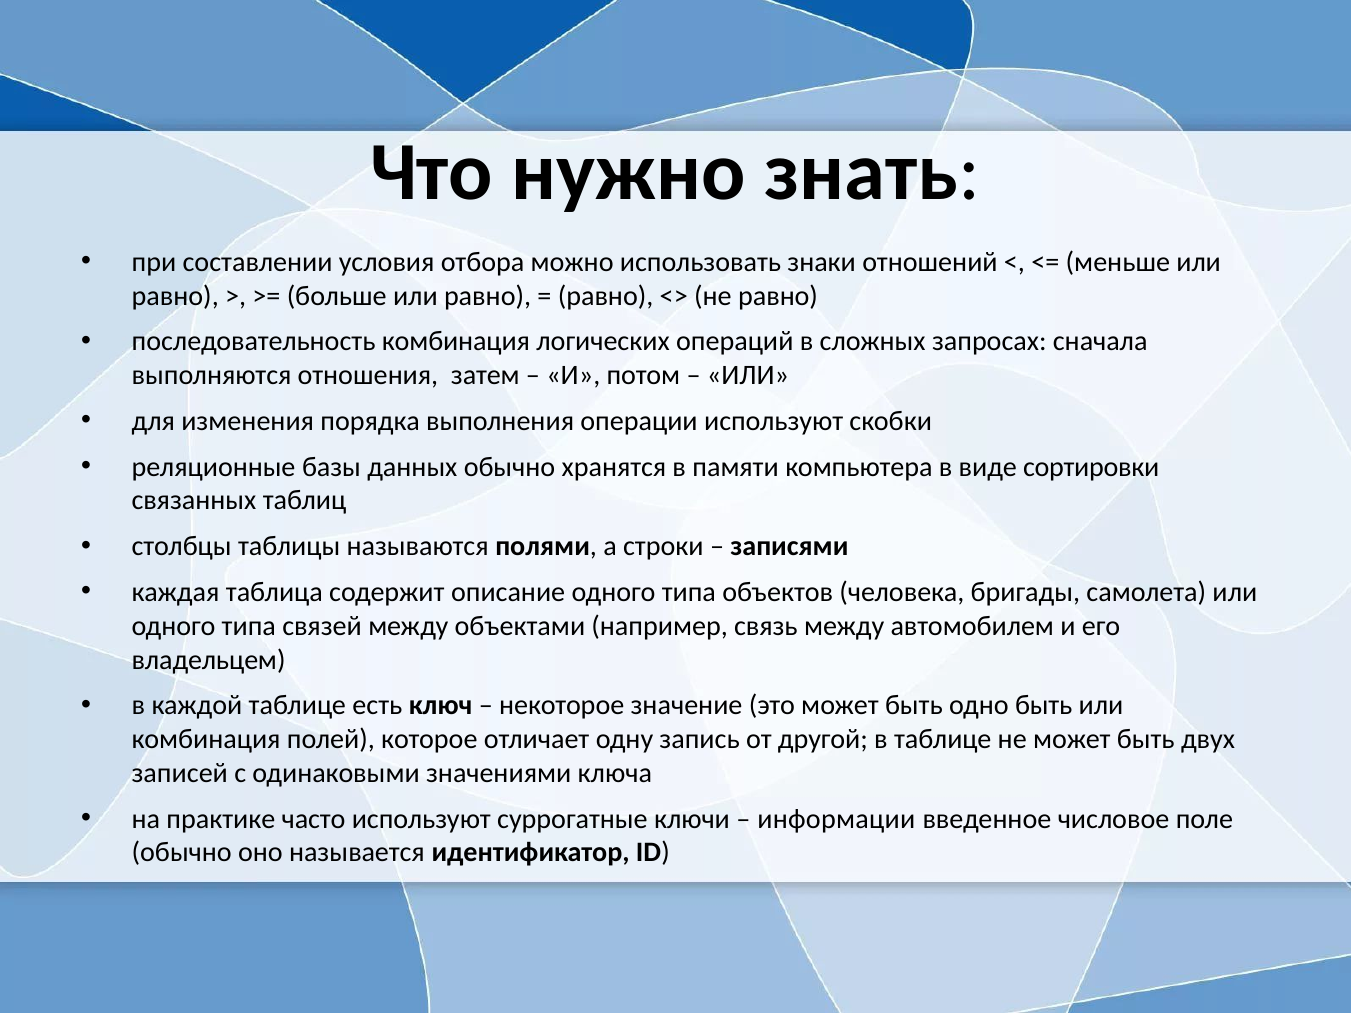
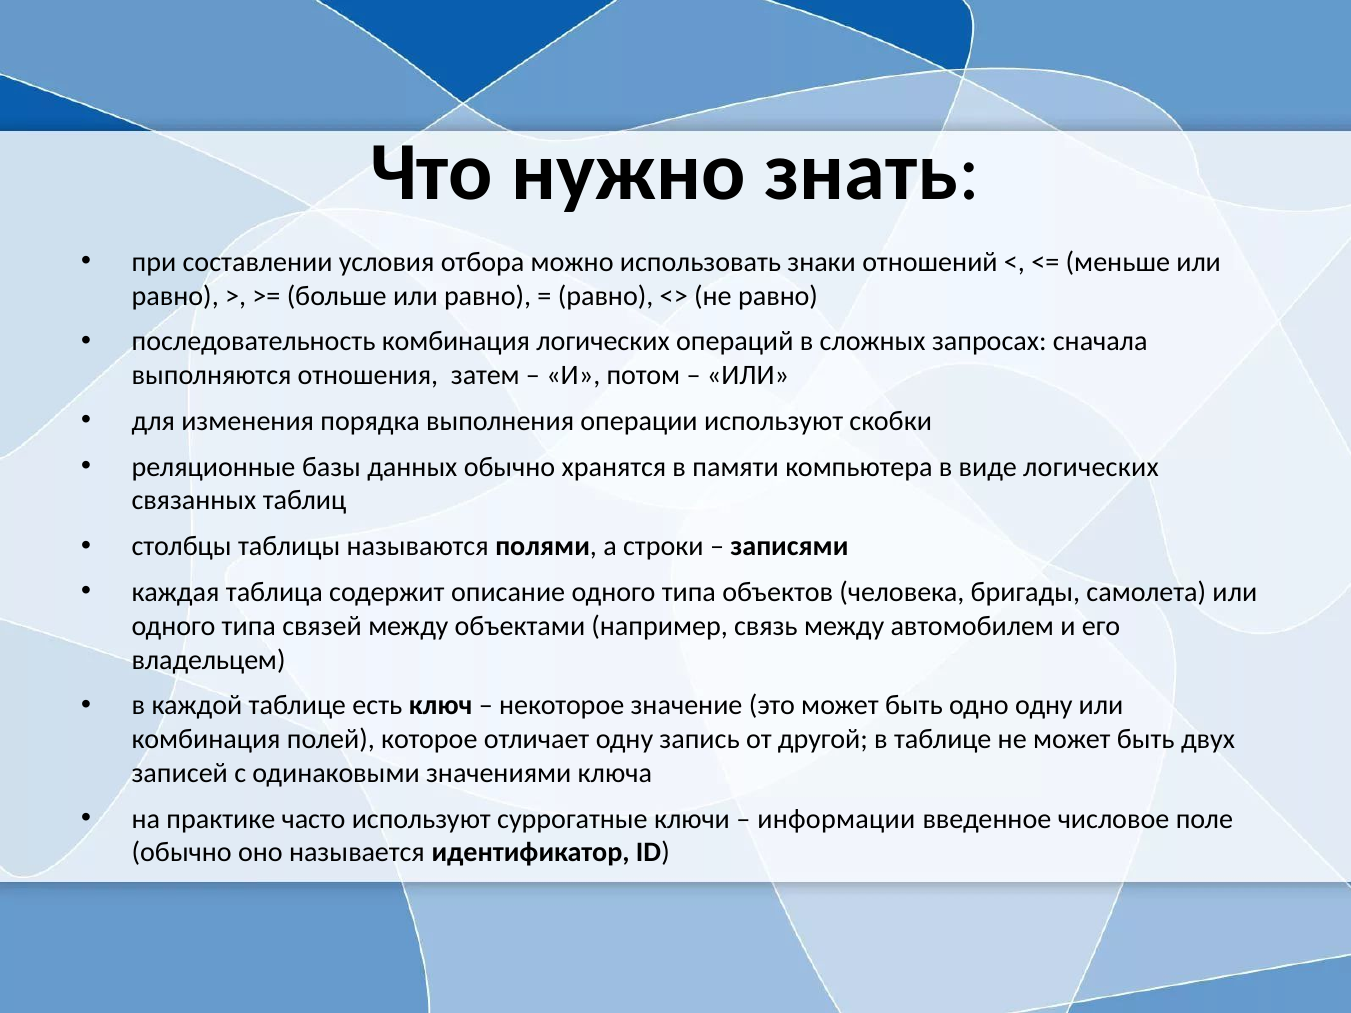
виде сортировки: сортировки -> логических (1091, 467)
одно быть: быть -> одну (1044, 706)
